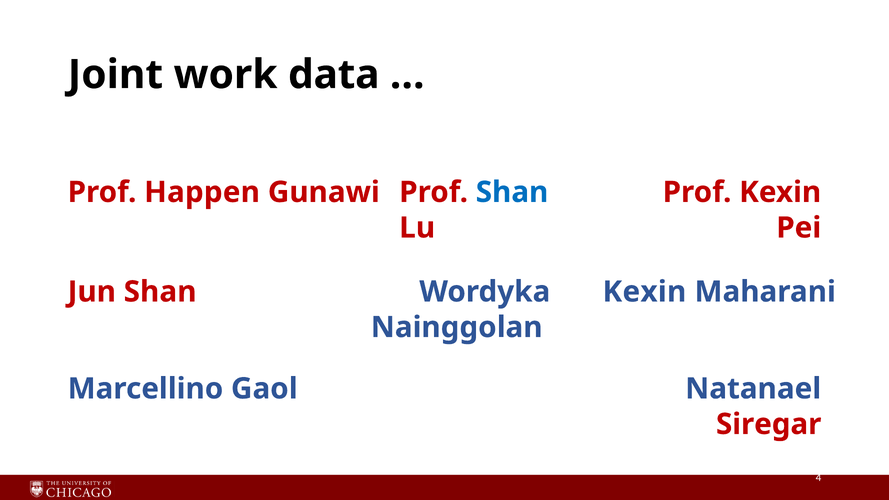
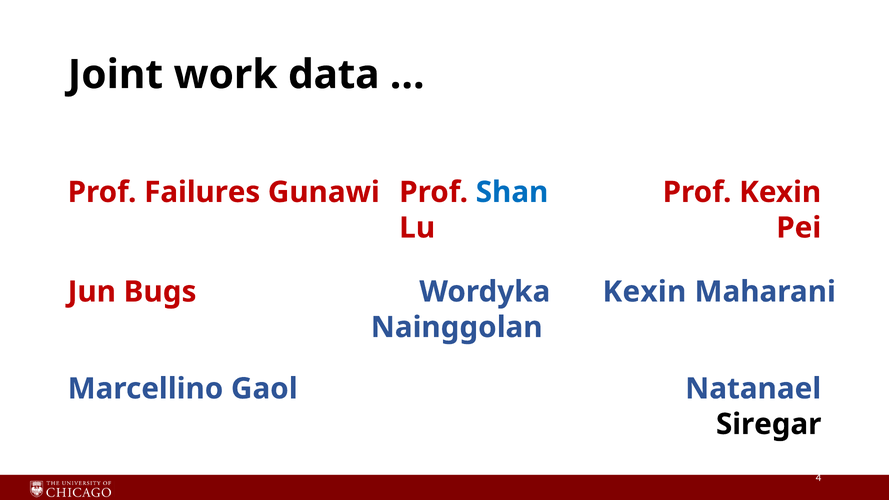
Happen: Happen -> Failures (202, 192)
Jun Shan: Shan -> Bugs (160, 292)
Siregar colour: red -> black (769, 424)
